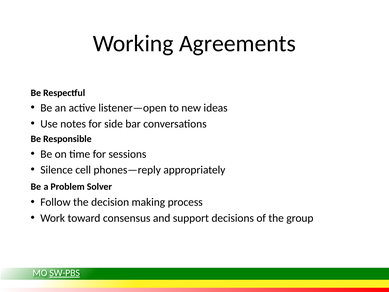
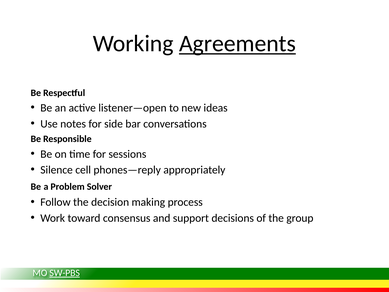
Agreements underline: none -> present (237, 44)
